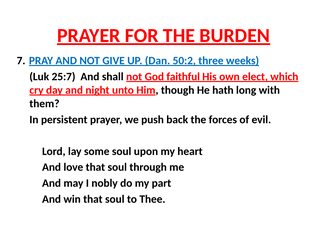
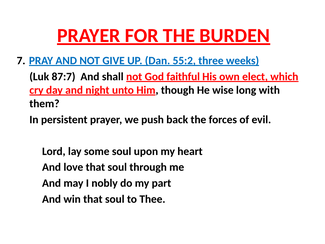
50:2: 50:2 -> 55:2 (184, 61)
25:7: 25:7 -> 87:7 (64, 77)
hath: hath -> wise (223, 90)
